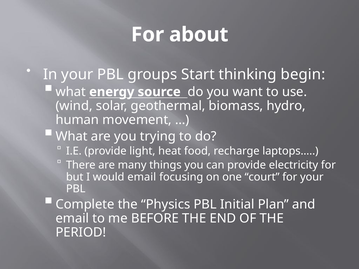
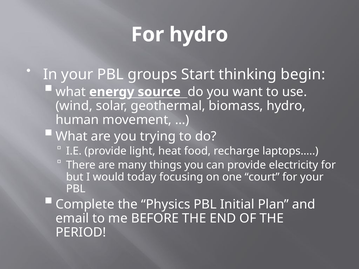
For about: about -> hydro (199, 35)
would email: email -> today (142, 177)
